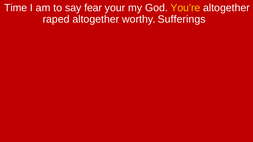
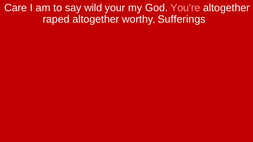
Time: Time -> Care (16, 8)
fear: fear -> wild (93, 8)
You’re colour: yellow -> pink (185, 8)
